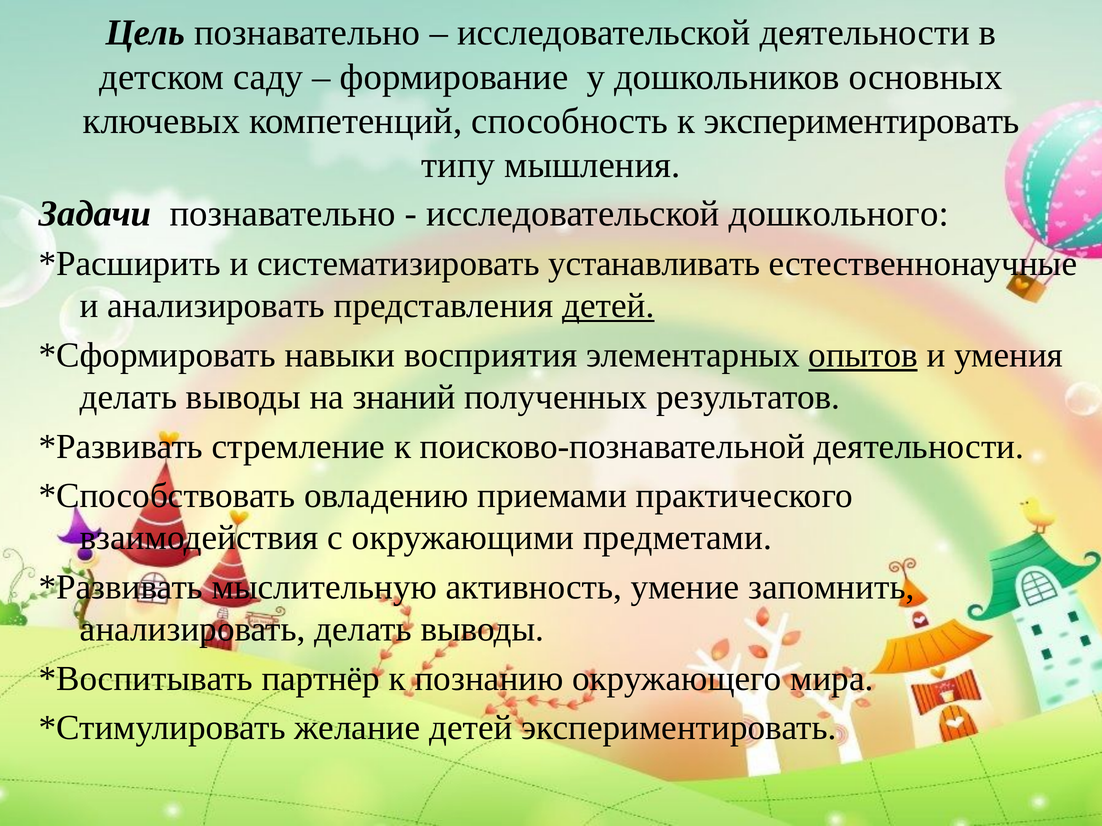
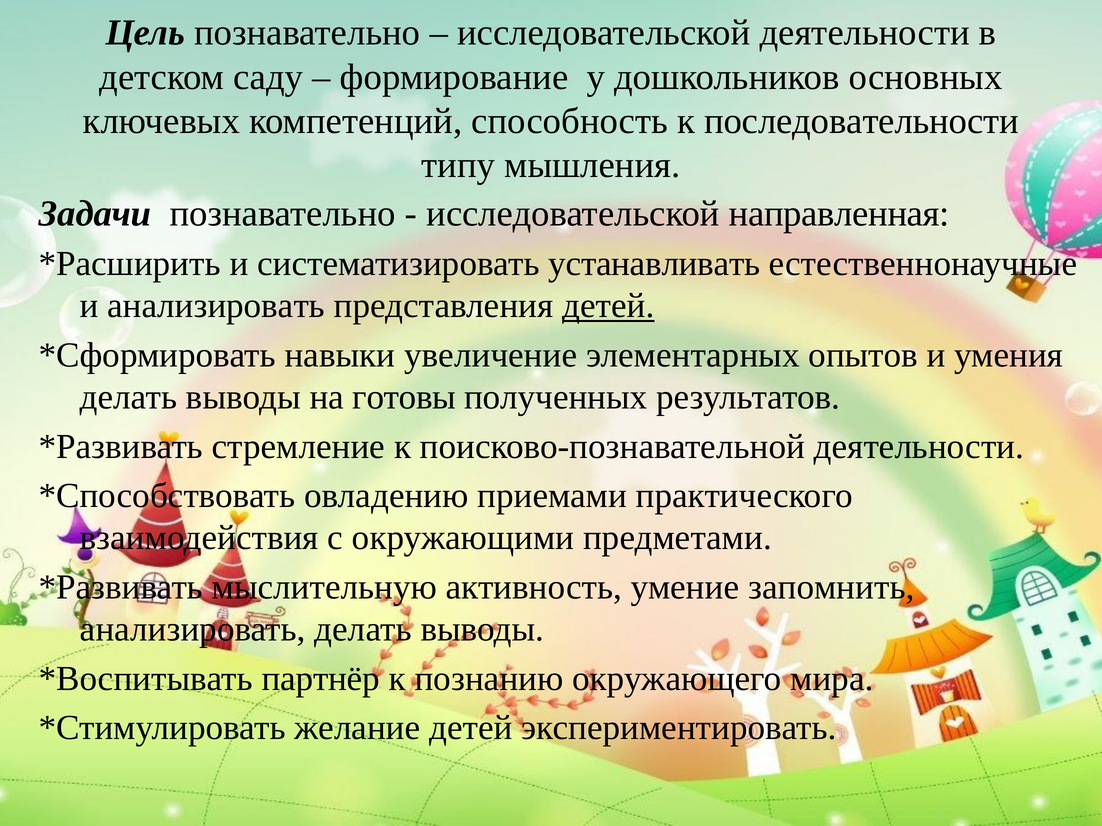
к экспериментировать: экспериментировать -> последовательности (862, 121)
дошкольного: дошкольного -> направленная (839, 214)
восприятия: восприятия -> увеличение (491, 355)
опытов underline: present -> none (863, 355)
знаний: знаний -> готовы (404, 398)
